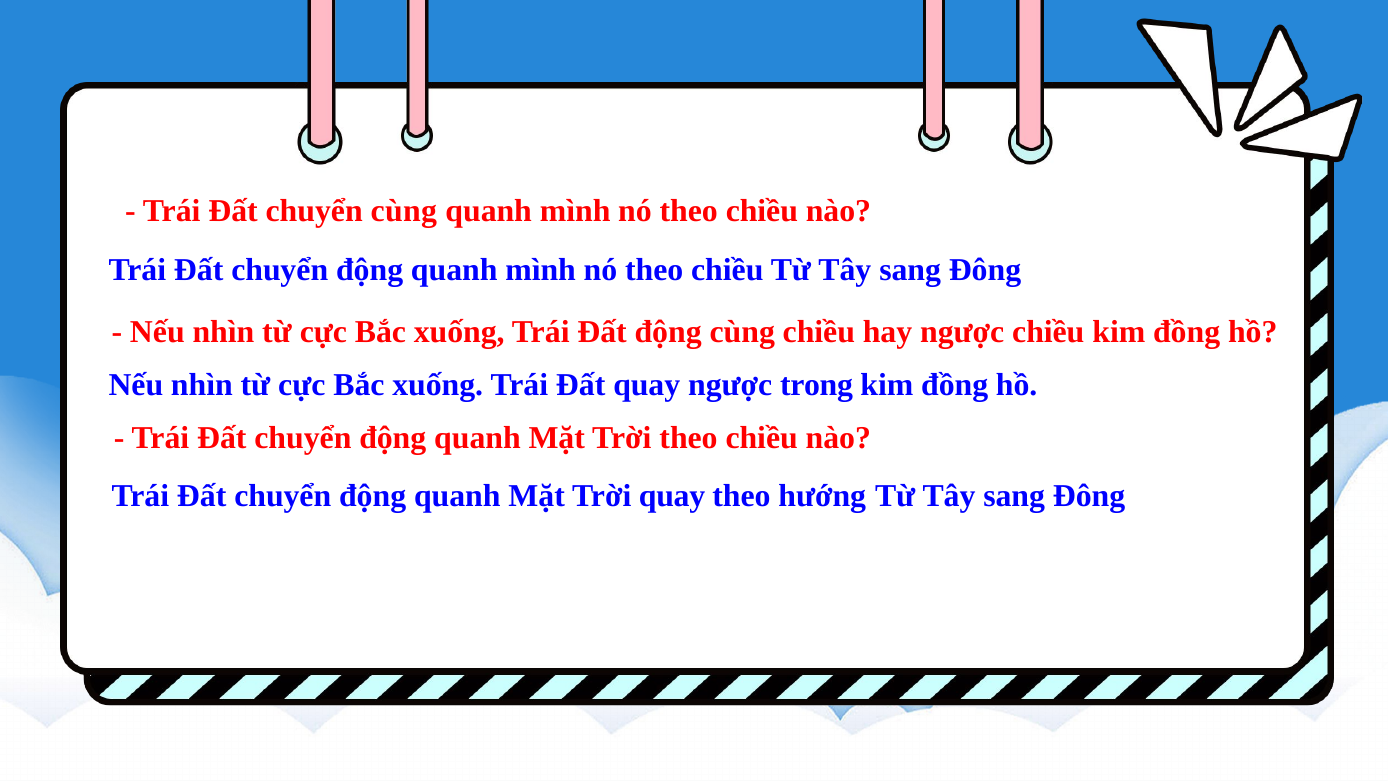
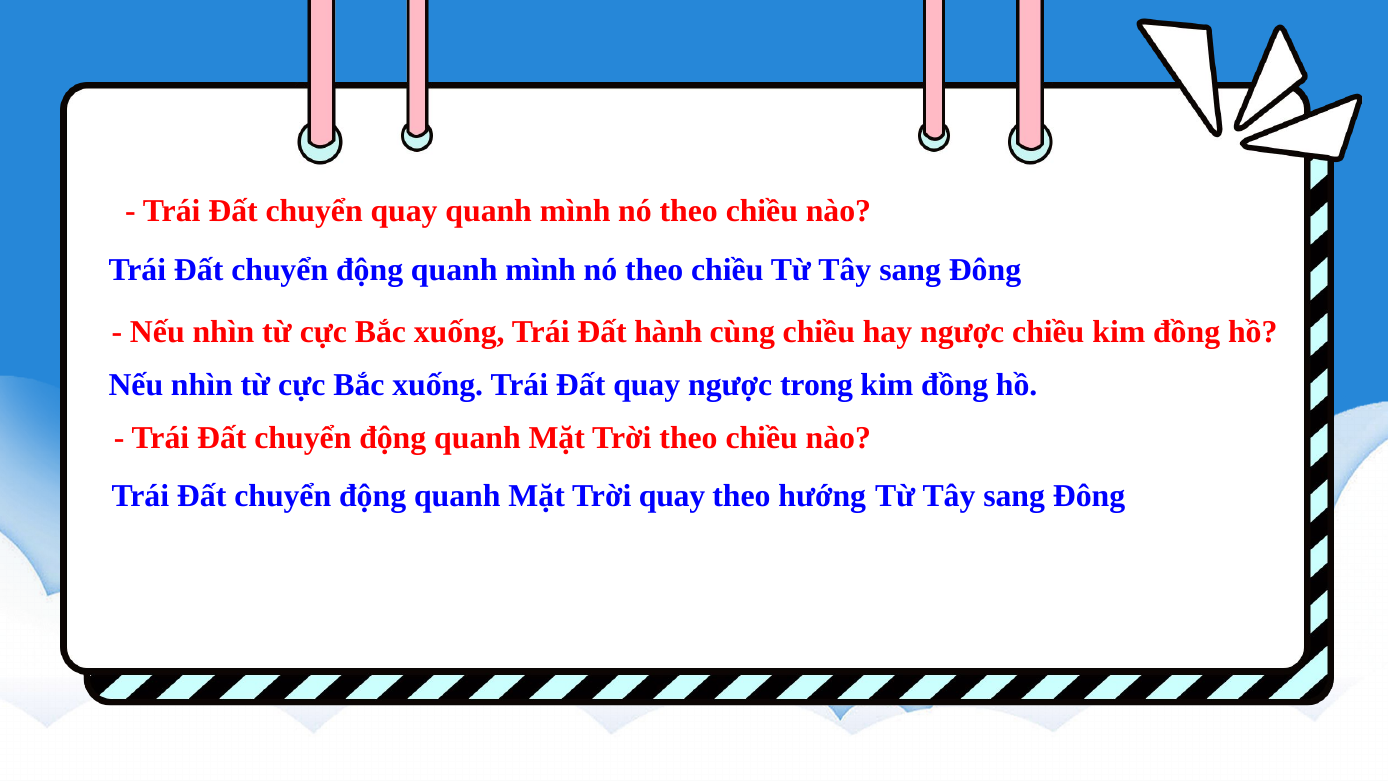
chuyển cùng: cùng -> quay (404, 211)
Đất động: động -> hành (668, 332)
